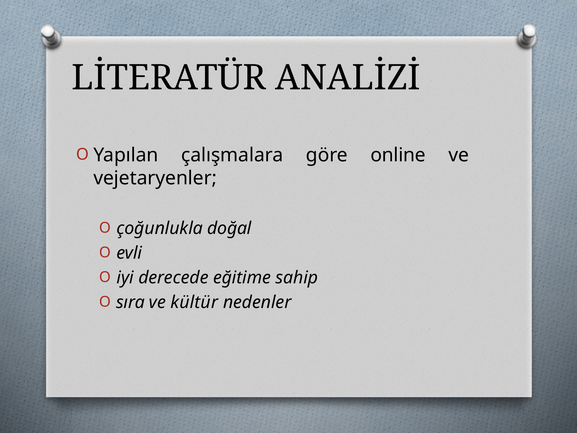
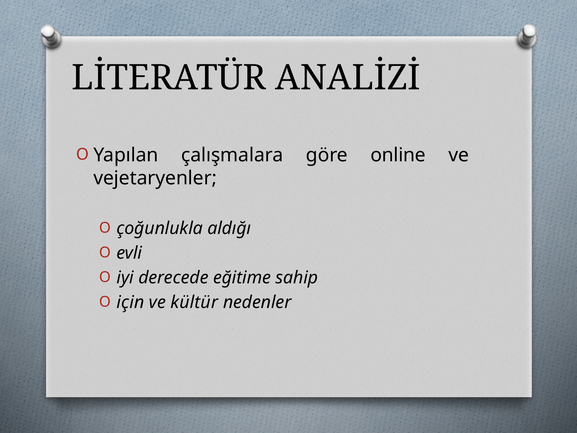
doğal: doğal -> aldığı (229, 228)
sıra: sıra -> için (130, 302)
